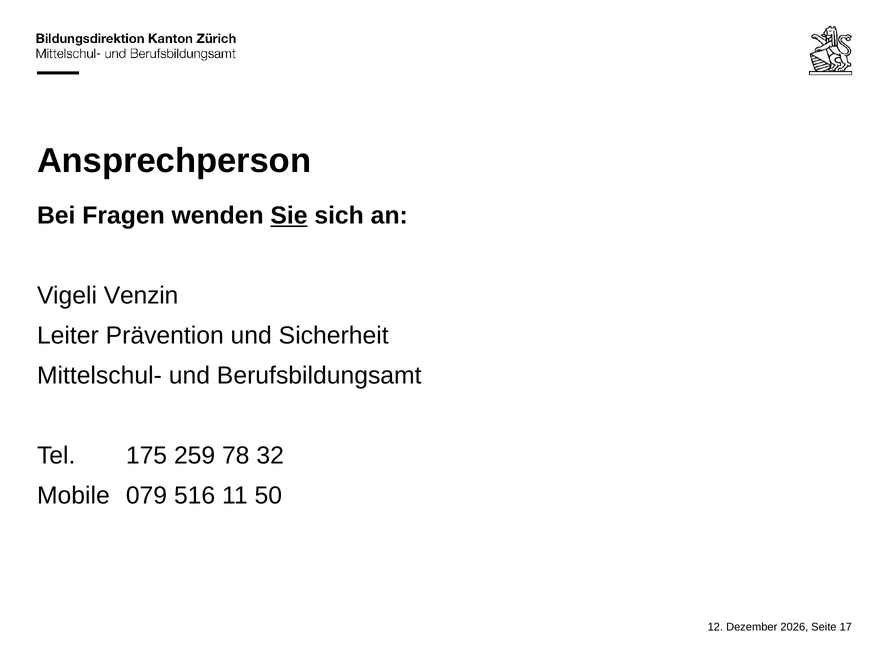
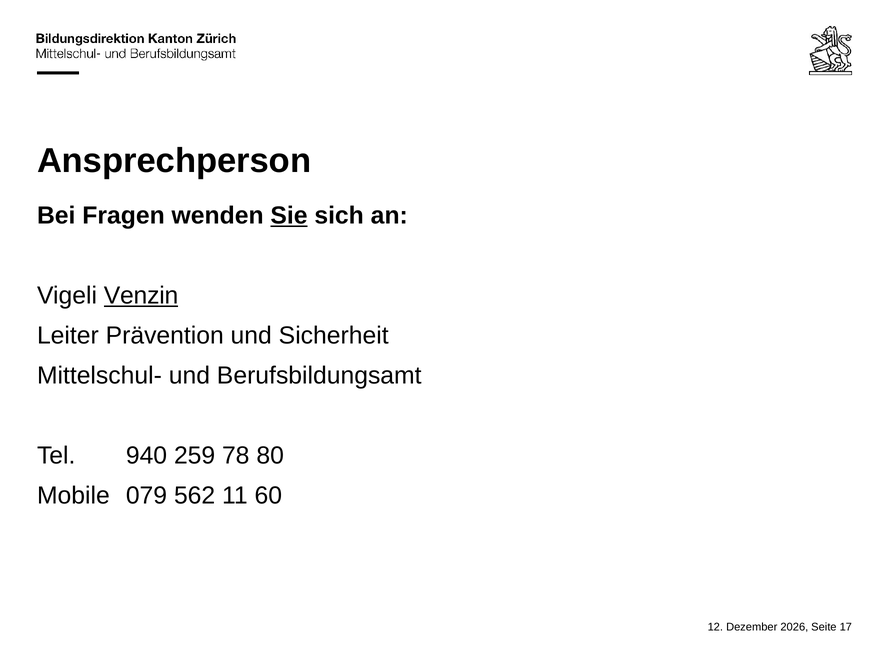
Venzin underline: none -> present (141, 295)
175: 175 -> 940 (147, 455)
32: 32 -> 80 (270, 455)
516: 516 -> 562 (195, 495)
50: 50 -> 60 (268, 495)
